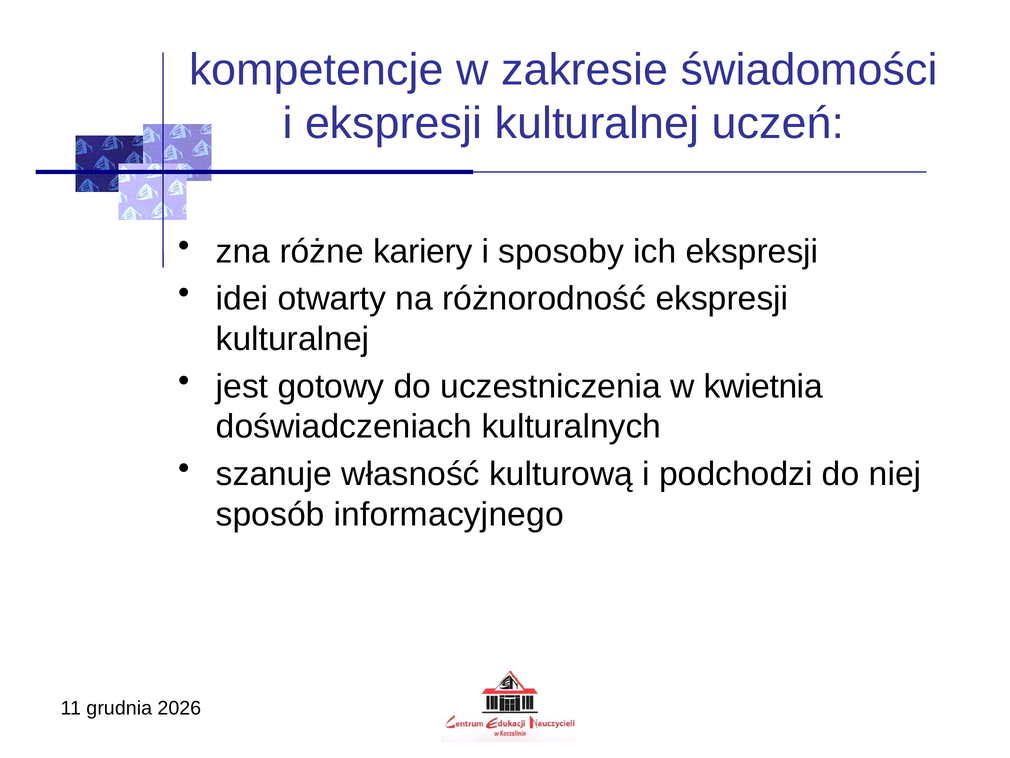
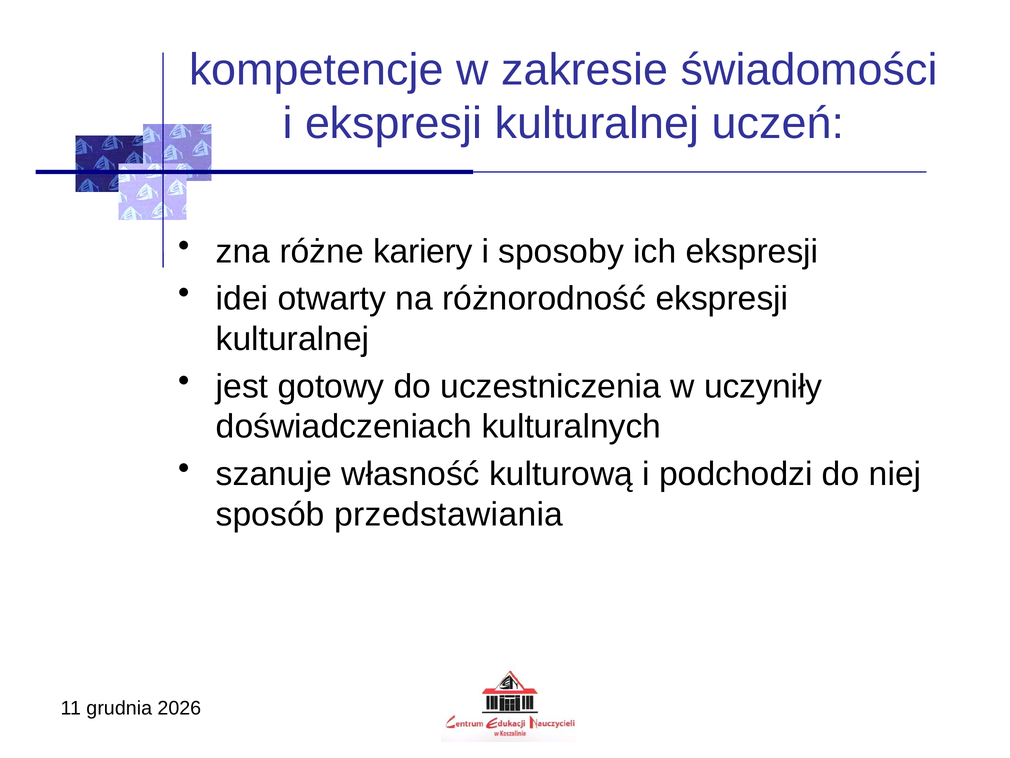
kwietnia: kwietnia -> uczyniły (763, 386)
informacyjnego: informacyjnego -> przedstawiania (449, 514)
